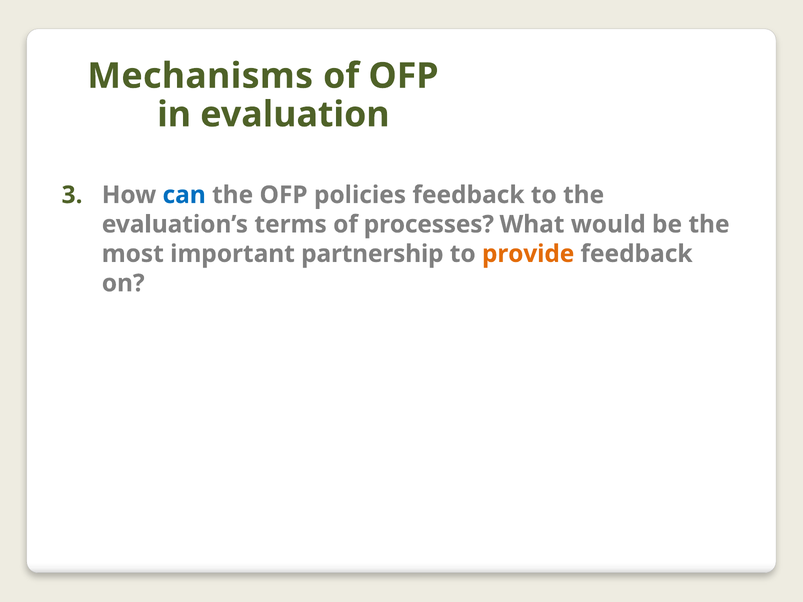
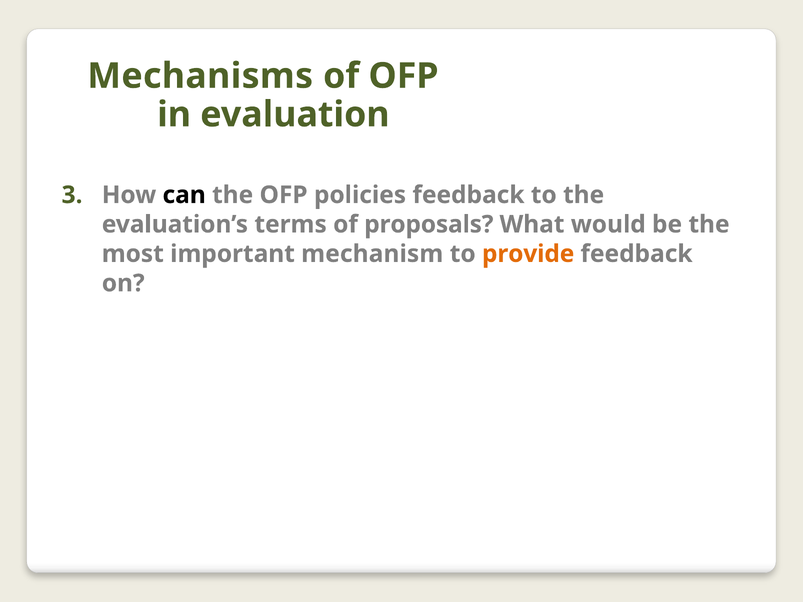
can colour: blue -> black (184, 195)
processes: processes -> proposals (429, 224)
partnership: partnership -> mechanism (372, 254)
